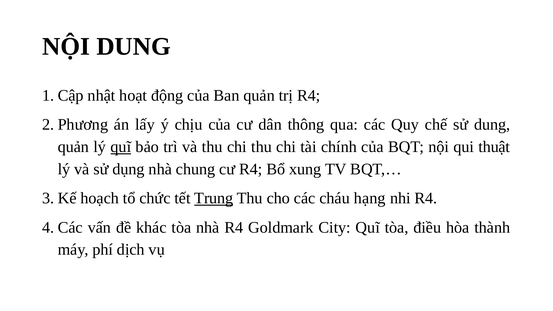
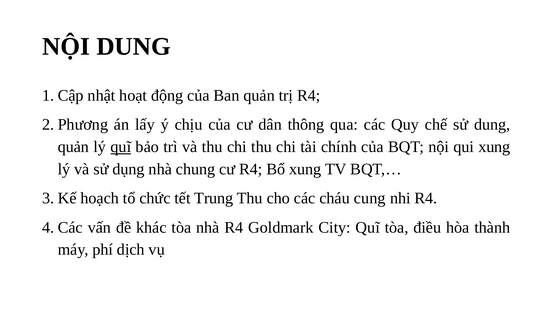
qui thuật: thuật -> xung (494, 147)
Trung underline: present -> none (214, 198)
hạng: hạng -> cung (370, 198)
